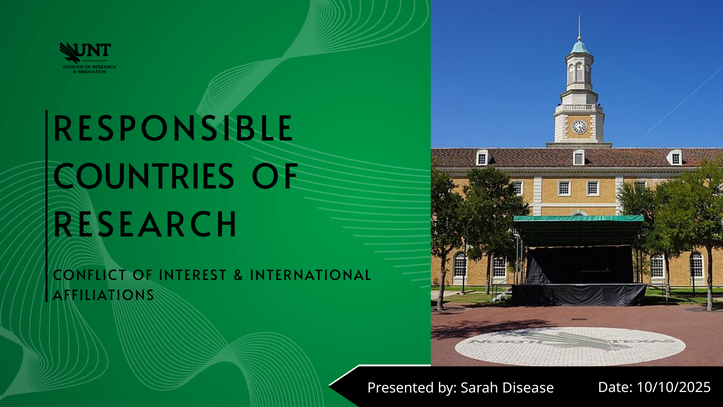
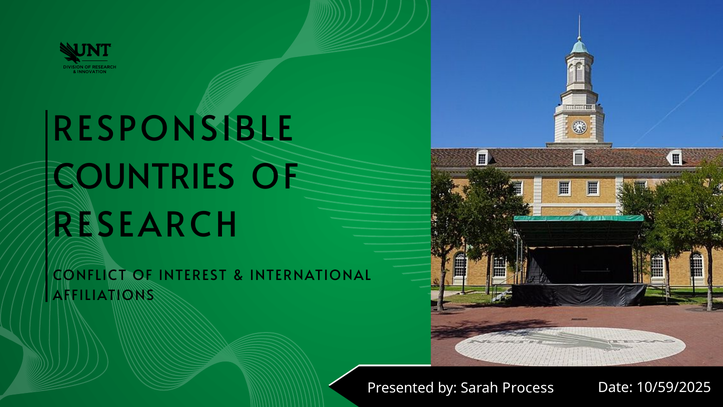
Disease: Disease -> Process (528, 388)
10/10/2025: 10/10/2025 -> 10/59/2025 (674, 387)
